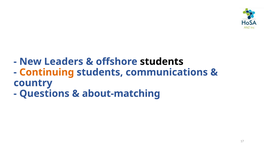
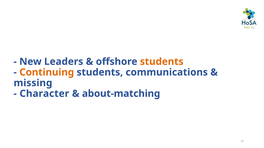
students colour: black -> orange (162, 62)
country: country -> missing (33, 83)
Questions: Questions -> Character (44, 94)
